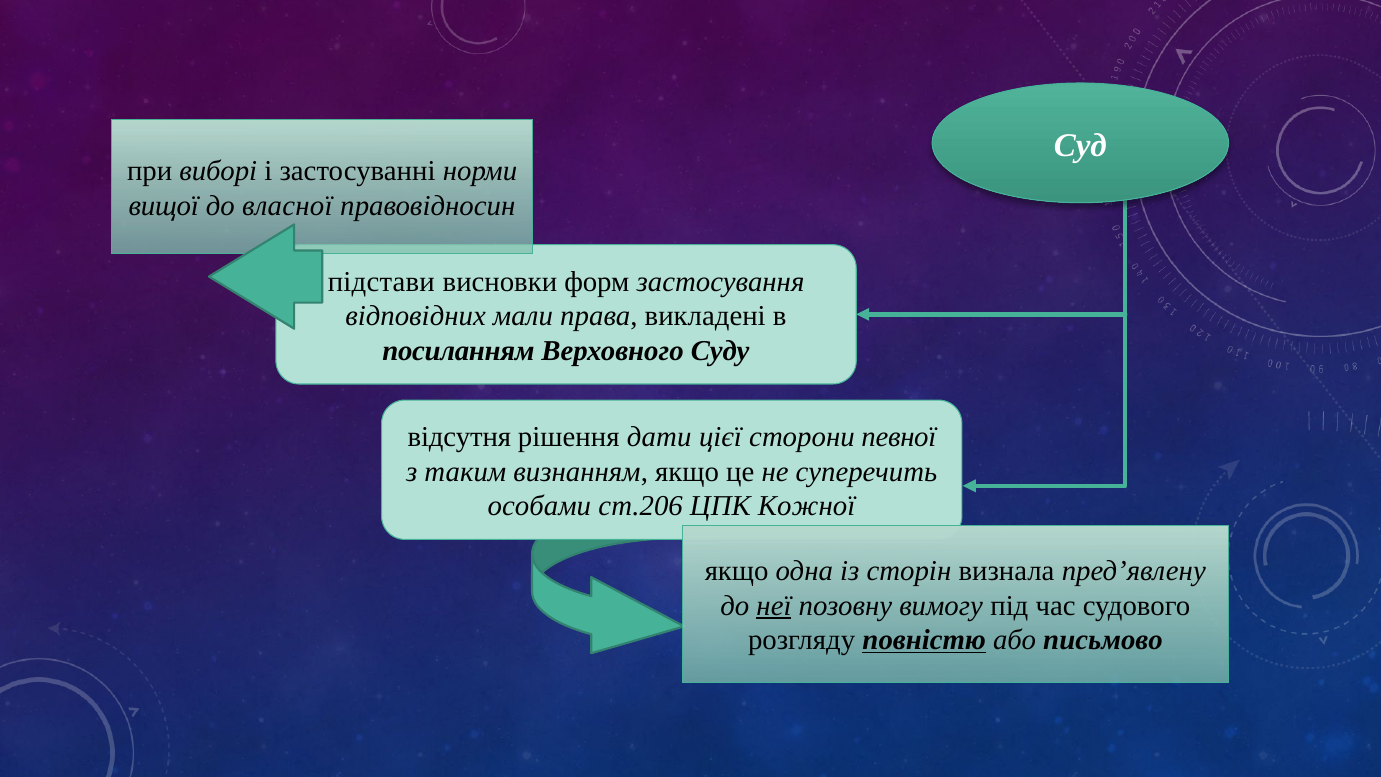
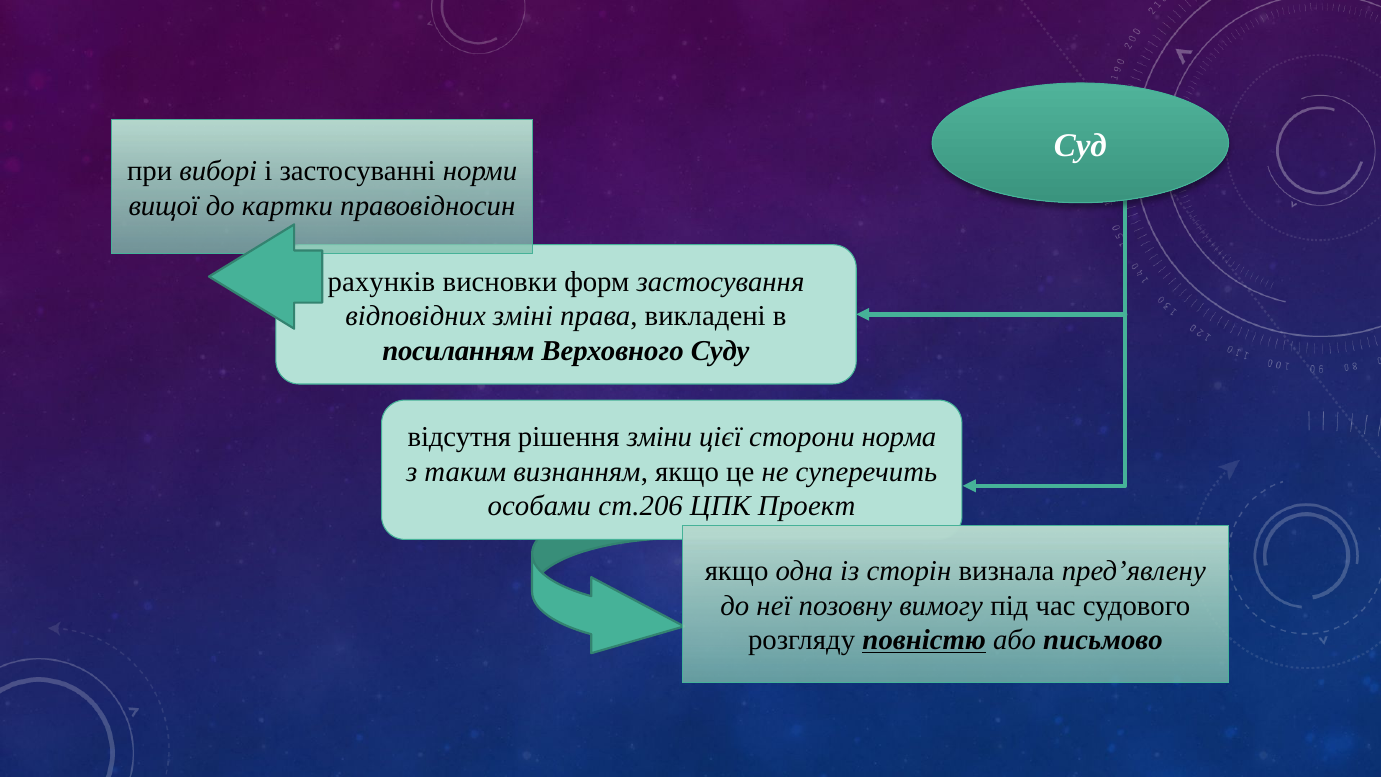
власної: власної -> картки (287, 206)
підстави: підстави -> рахунків (381, 282)
мали: мали -> зміні (523, 316)
дати: дати -> зміни (659, 437)
певної: певної -> норма (899, 437)
Кожної: Кожної -> Проект (807, 506)
неї underline: present -> none (774, 606)
